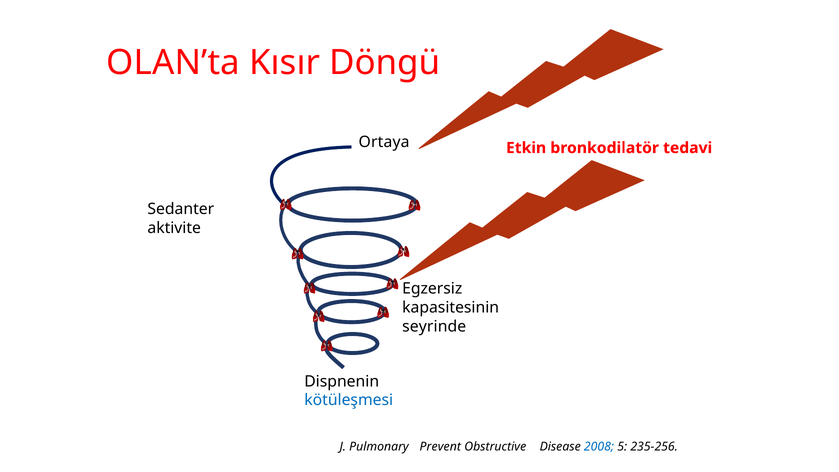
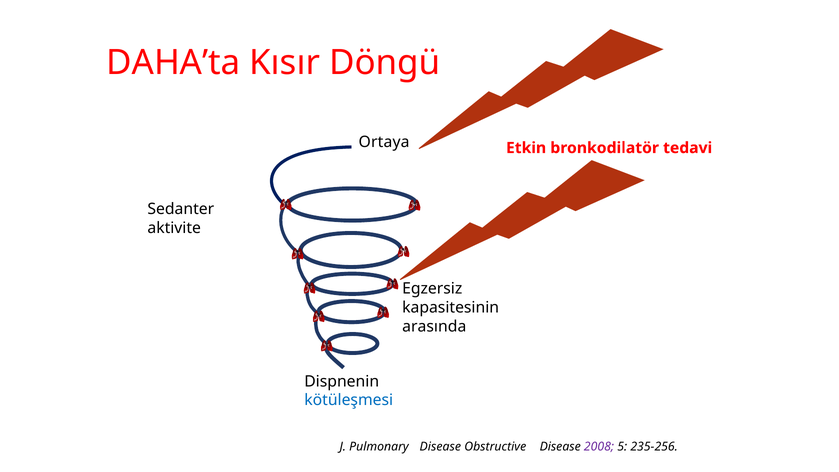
OLAN’ta: OLAN’ta -> DAHA’ta (173, 63)
seyrinde: seyrinde -> arasında (434, 326)
Prevent: Prevent -> Disease (440, 447)
2008 colour: blue -> purple (599, 447)
